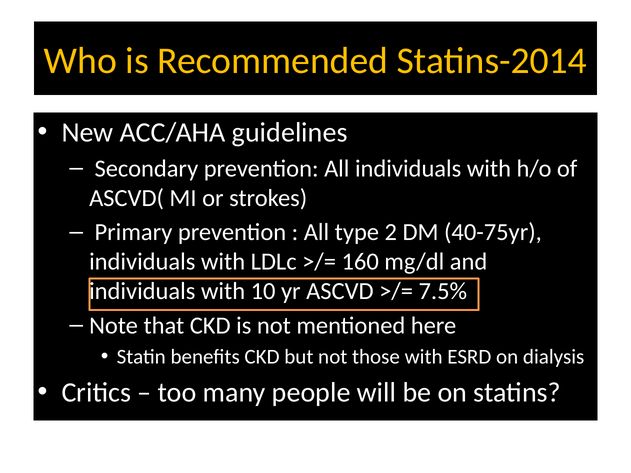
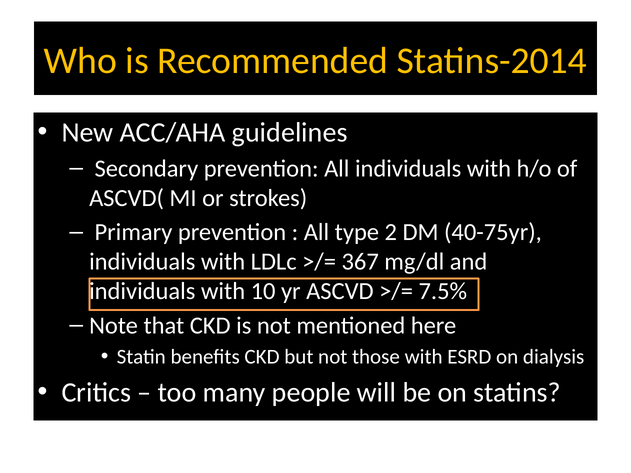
160: 160 -> 367 (360, 262)
